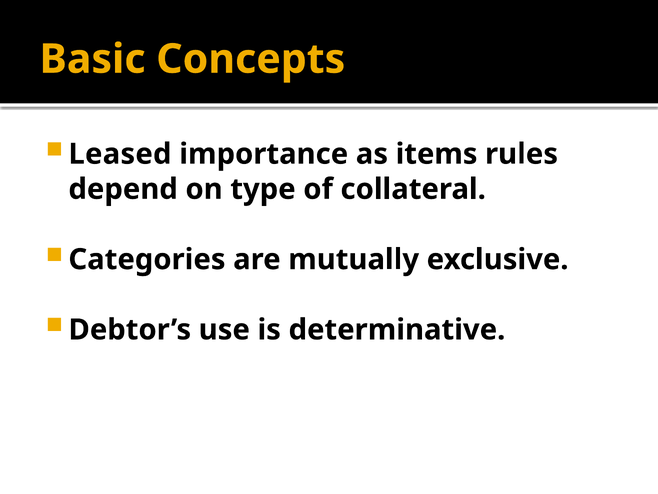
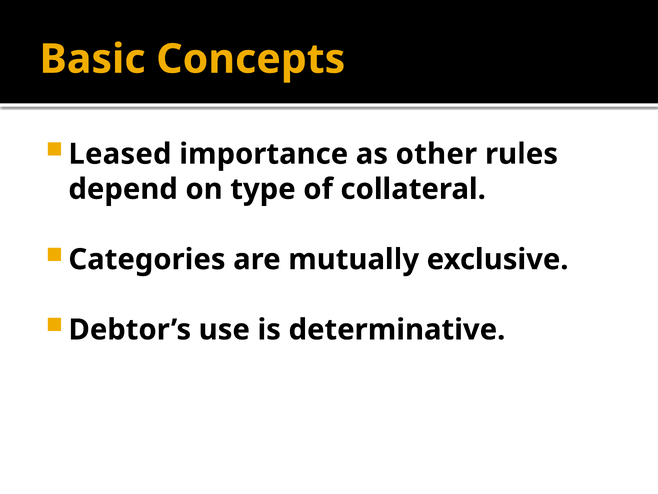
items: items -> other (436, 154)
